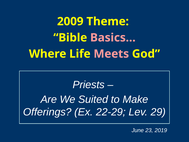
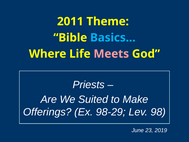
2009: 2009 -> 2011 (70, 21)
Basics… colour: pink -> light blue (113, 38)
22-29: 22-29 -> 98-29 (111, 112)
29: 29 -> 98 (158, 112)
